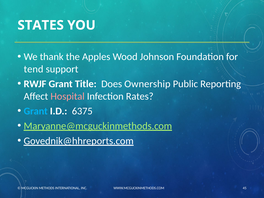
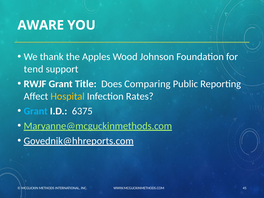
STATES: STATES -> AWARE (41, 25)
Ownership: Ownership -> Comparing (147, 84)
Hospital colour: pink -> yellow (68, 96)
